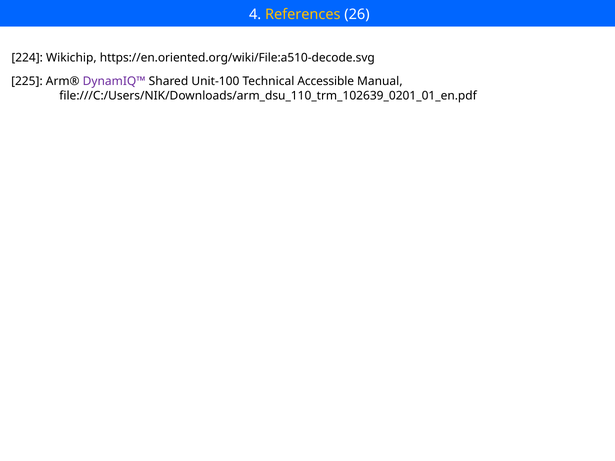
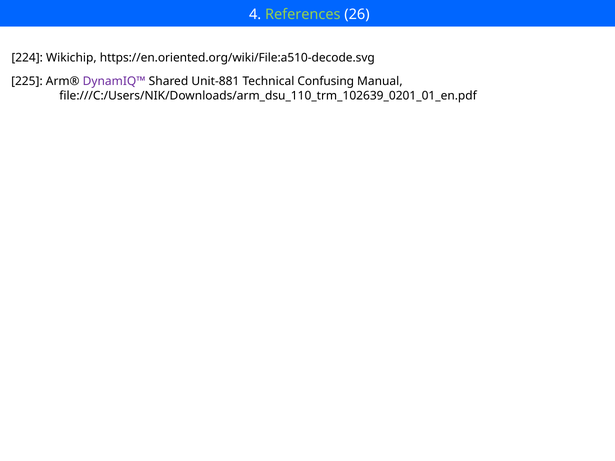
References colour: yellow -> light green (303, 14)
Unit-100: Unit-100 -> Unit-881 (215, 81)
Accessible: Accessible -> Confusing (326, 81)
